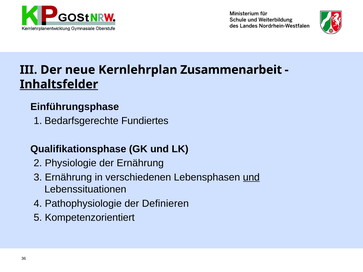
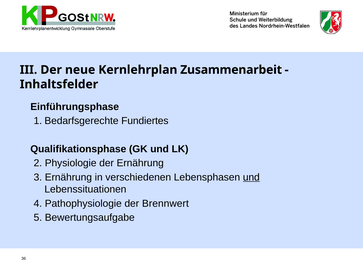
Inhaltsfelder underline: present -> none (59, 84)
Definieren: Definieren -> Brennwert (165, 204)
Kompetenzorientiert: Kompetenzorientiert -> Bewertungsaufgabe (90, 218)
